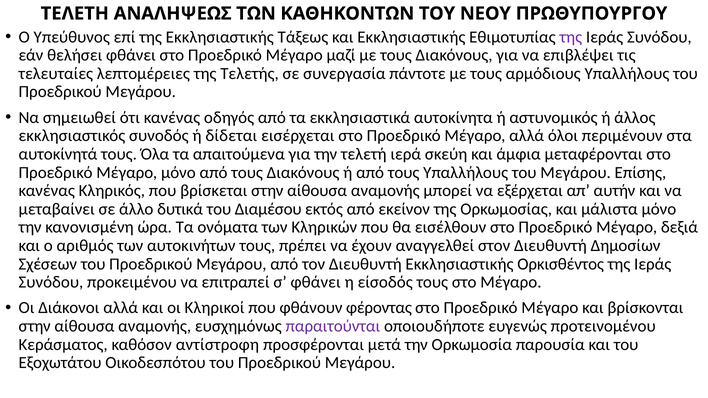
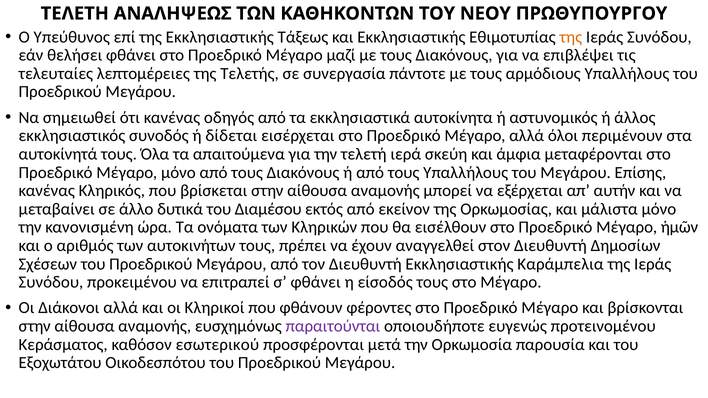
της colour: purple -> orange (571, 37)
δεξιά: δεξιά -> ἡμῶν (679, 227)
Ορκισθέντος: Ορκισθέντος -> Καράμπελια (560, 264)
φέροντας: φέροντας -> φέροντες (379, 308)
αντίστροφη: αντίστροφη -> εσωτερικού (217, 345)
